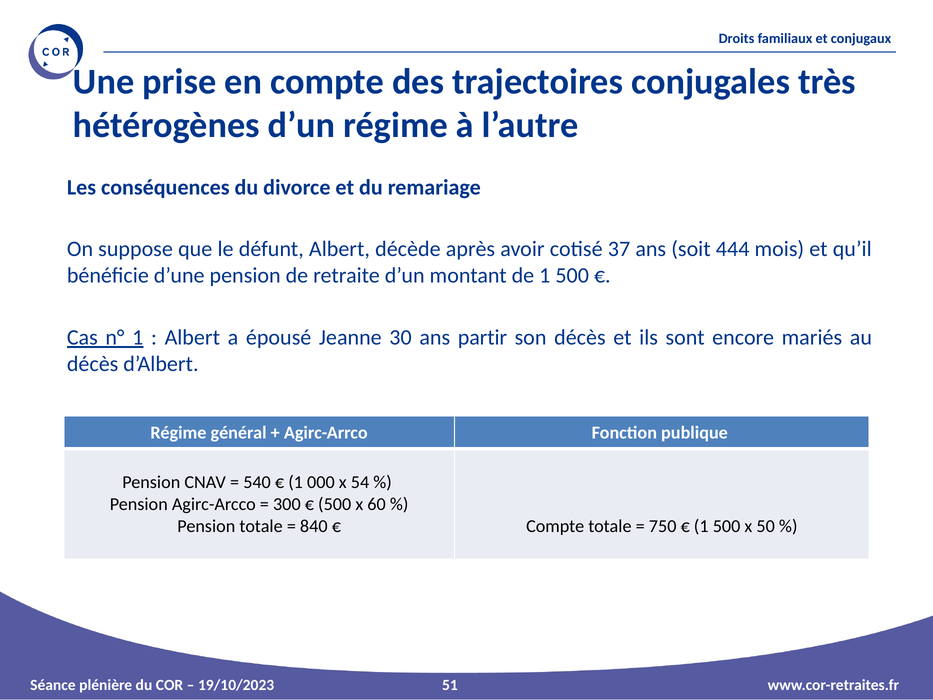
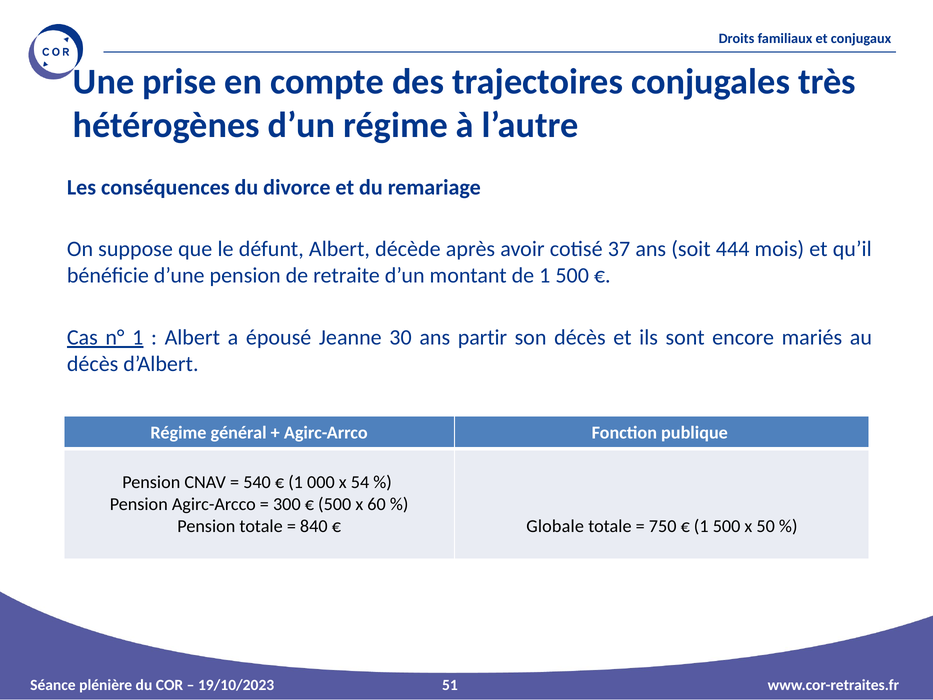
Compte: Compte -> Globale (555, 526)
